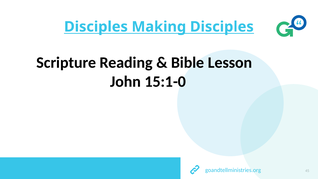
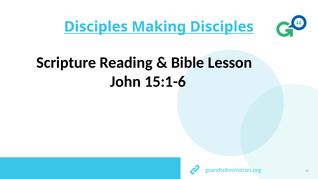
15:1-0: 15:1-0 -> 15:1-6 (165, 82)
